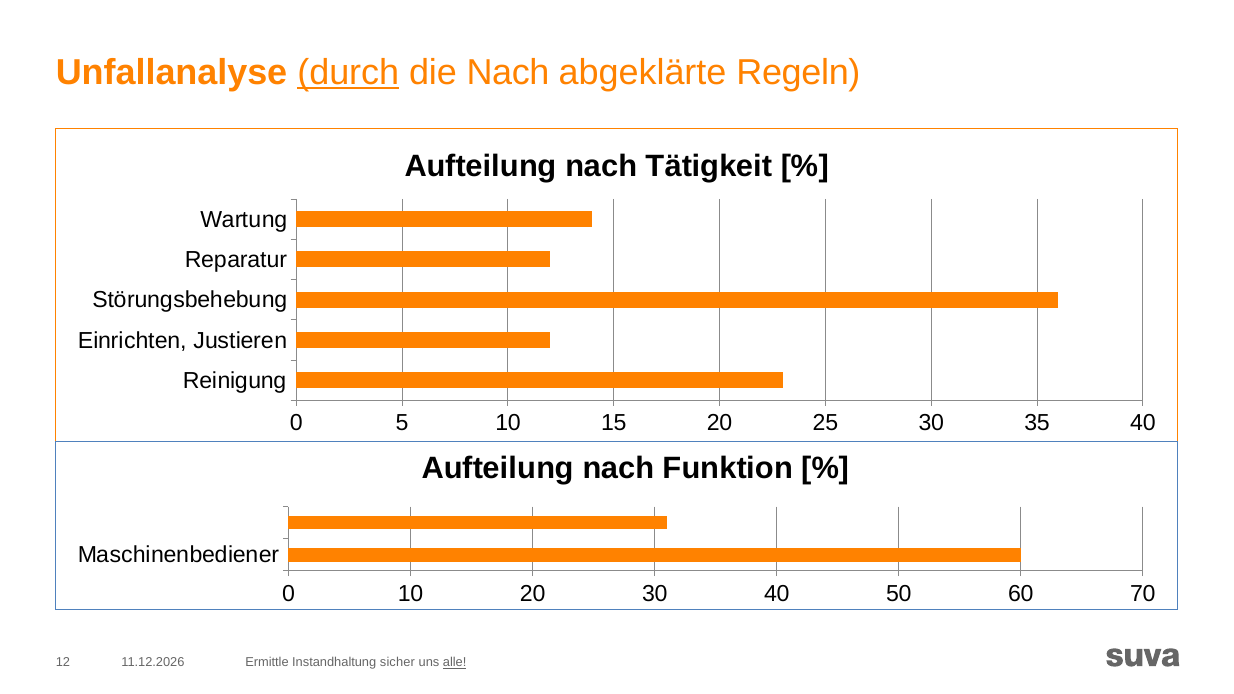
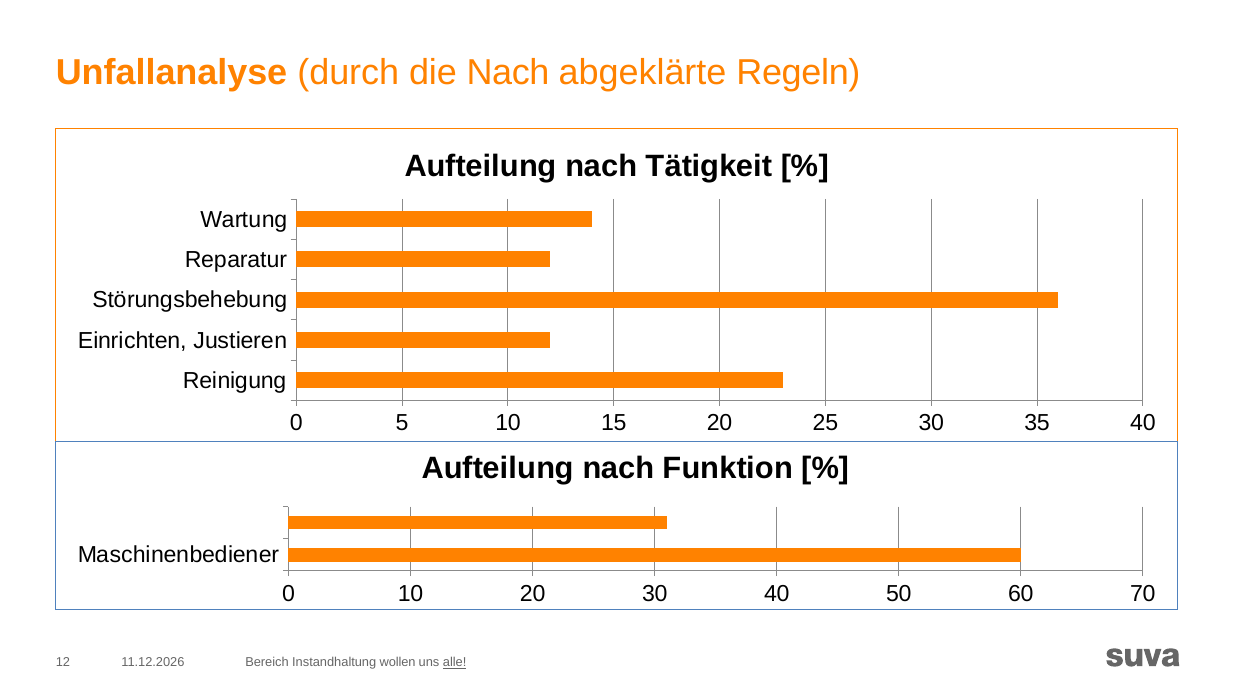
durch underline: present -> none (348, 72)
Ermittle: Ermittle -> Bereich (267, 663)
sicher: sicher -> wollen (398, 663)
